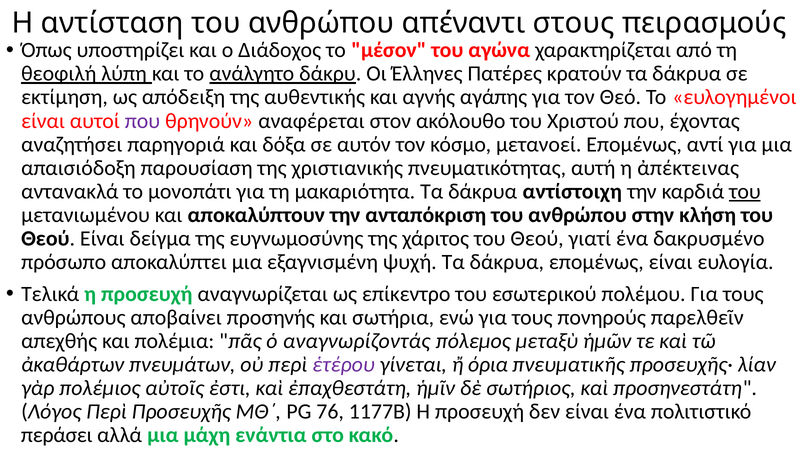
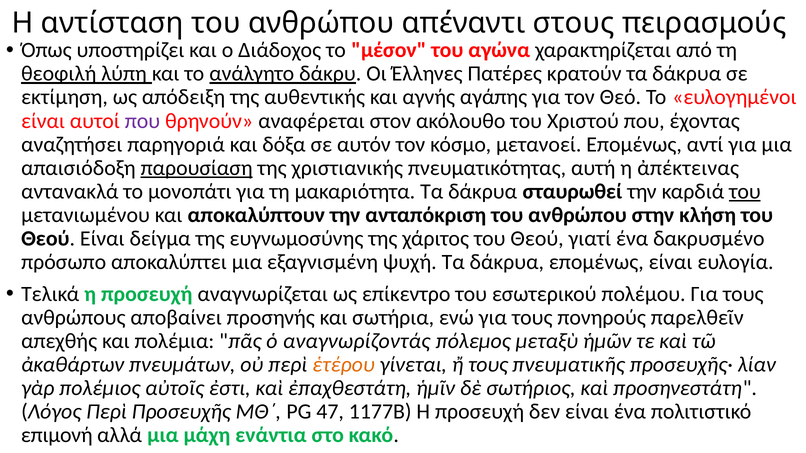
παρουσίαση underline: none -> present (197, 168)
αντίστοιχη: αντίστοιχη -> σταυρωθεί (572, 192)
ἑτέρου colour: purple -> orange (343, 365)
ἤ όρια: όρια -> τους (488, 365)
76: 76 -> 47 (330, 412)
περάσει: περάσει -> επιμονή (57, 436)
